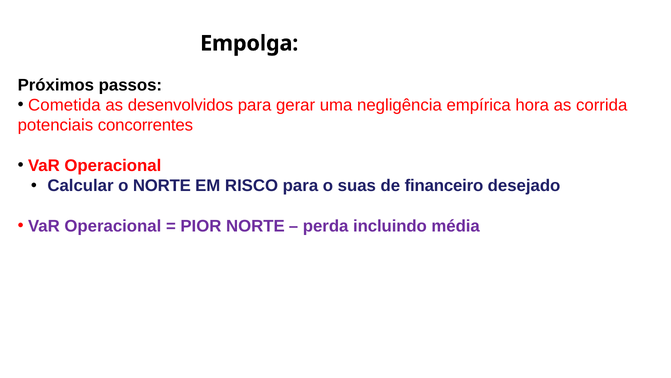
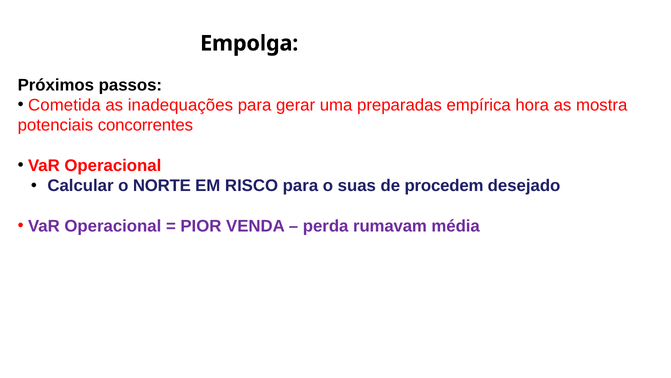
desenvolvidos: desenvolvidos -> inadequações (180, 105)
negligência: negligência -> preparadas (399, 105)
corrida: corrida -> mostra (602, 105)
financeiro: financeiro -> procedem (444, 186)
PIOR NORTE: NORTE -> VENDA (255, 226)
incluindo: incluindo -> rumavam (390, 226)
